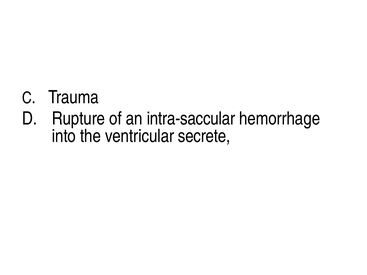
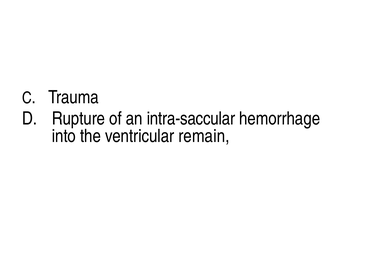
secrete: secrete -> remain (204, 136)
